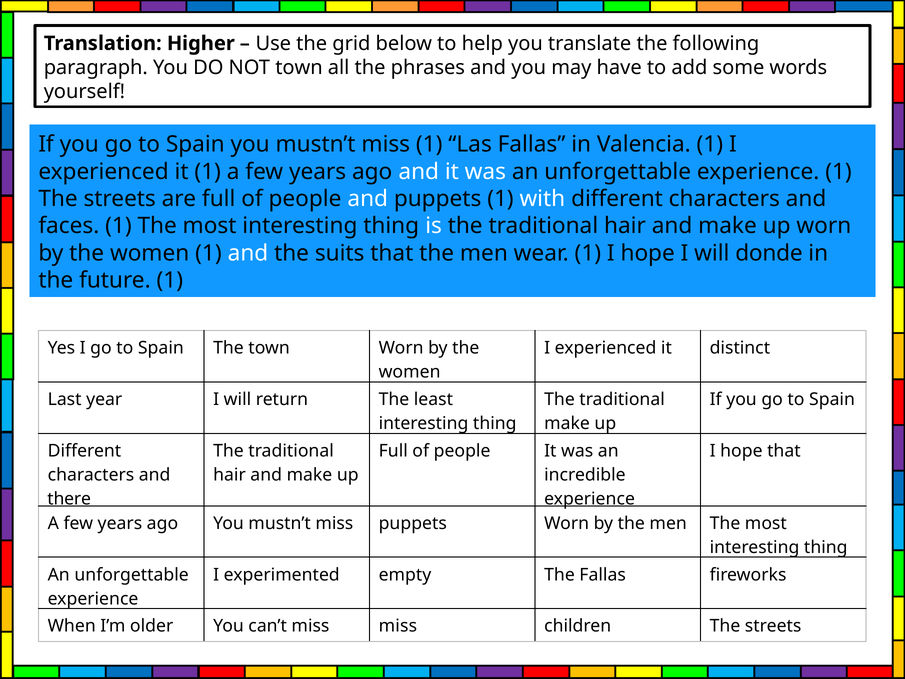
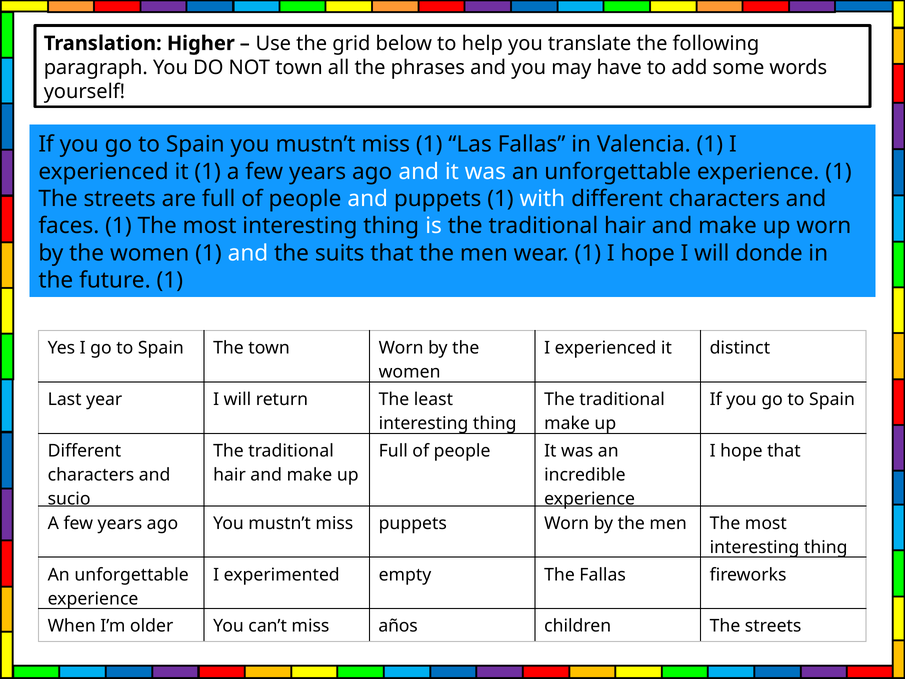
there: there -> sucio (69, 499)
miss miss: miss -> años (398, 626)
